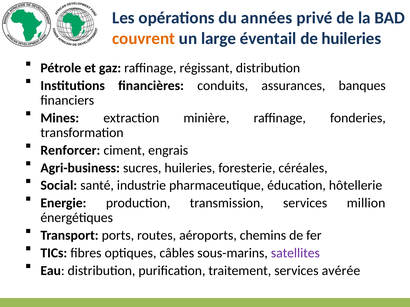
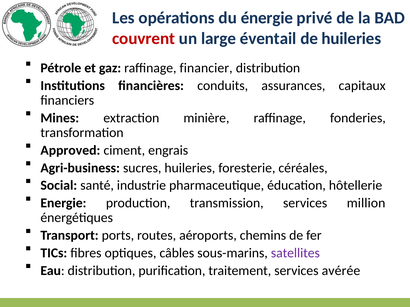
années: années -> énergie (267, 18)
couvrent colour: orange -> red (144, 38)
régissant: régissant -> financier (206, 68)
banques: banques -> capitaux (362, 86)
Renforcer: Renforcer -> Approved (70, 150)
